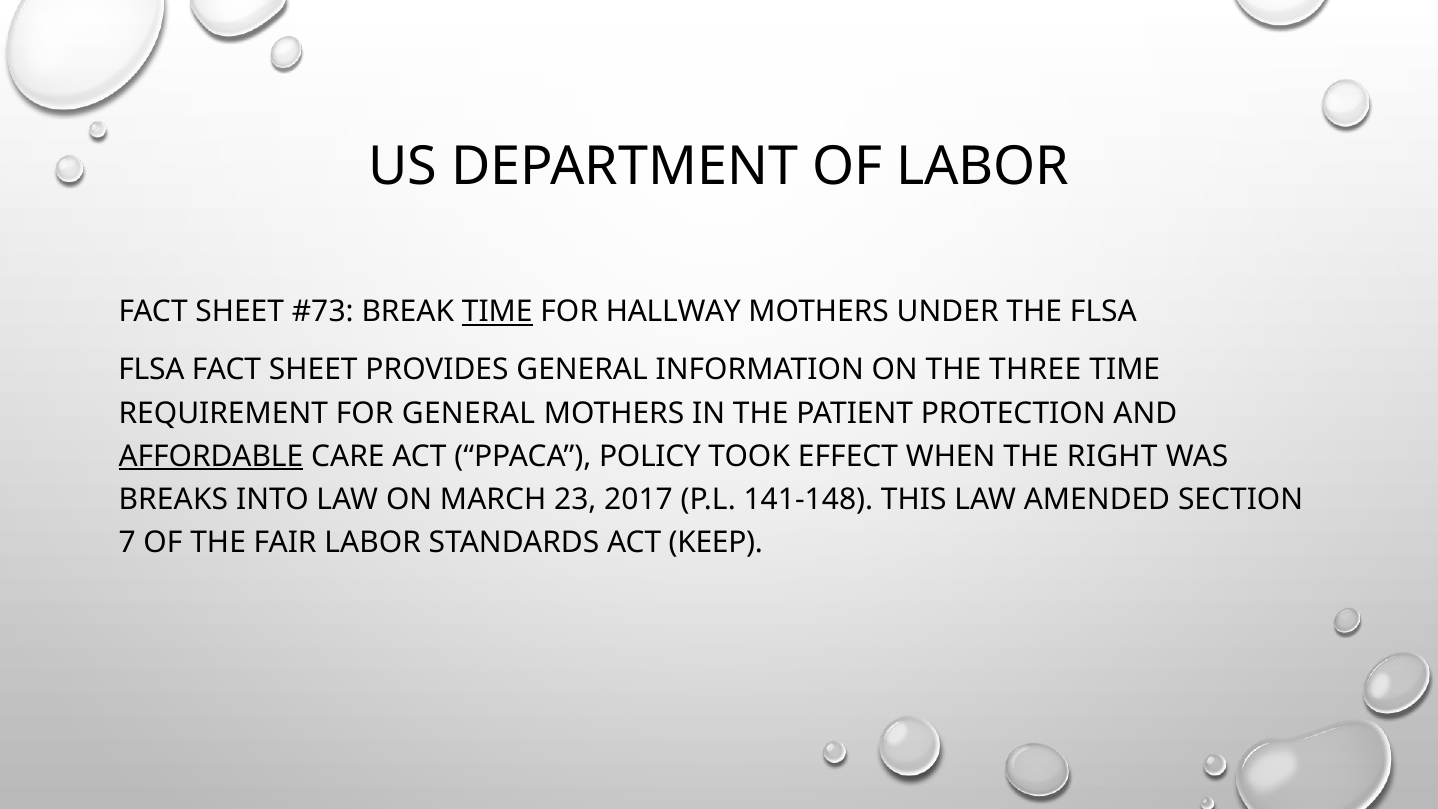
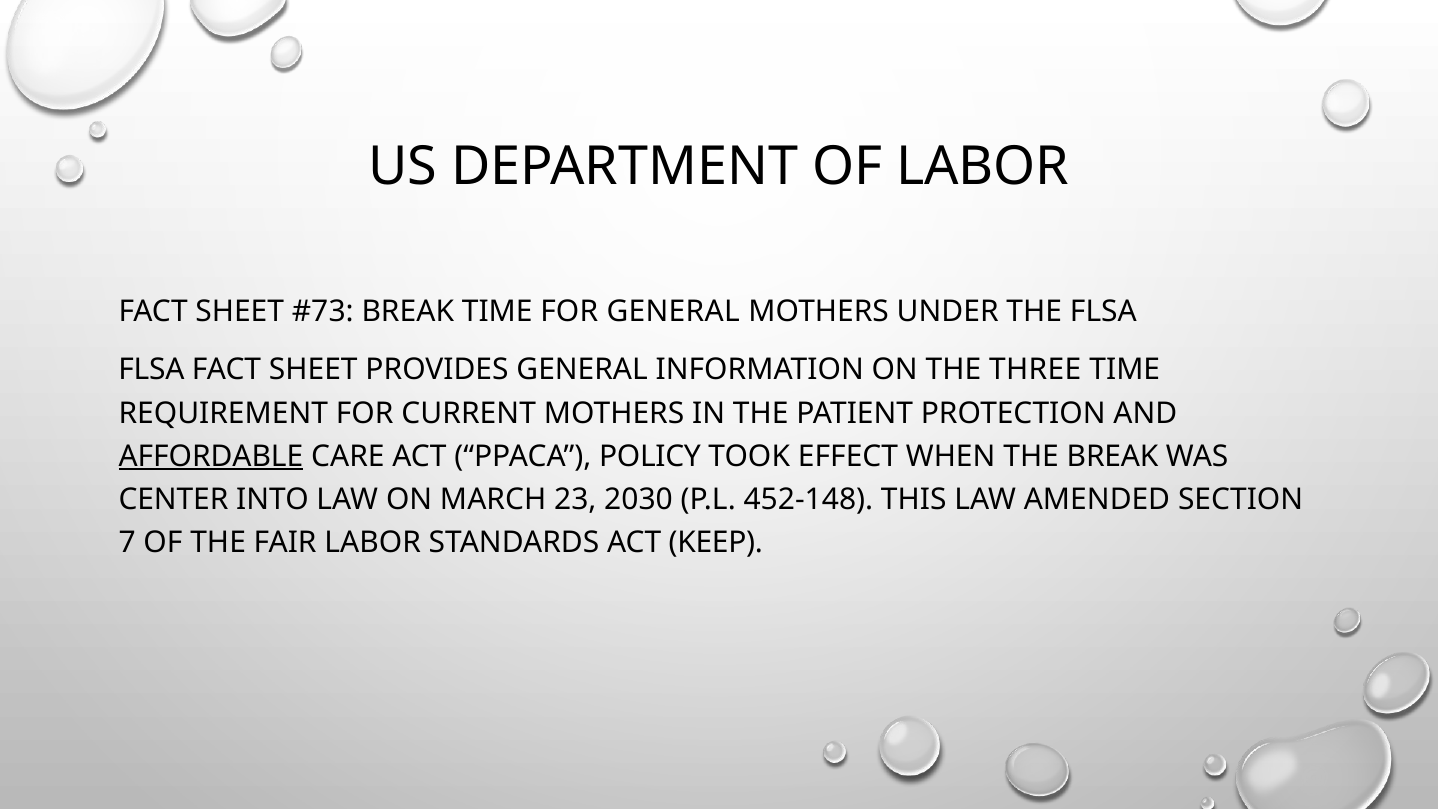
TIME underline: present -> none (497, 312)
FOR HALLWAY: HALLWAY -> GENERAL (673, 312)
FOR GENERAL: GENERAL -> CURRENT (469, 413)
THE RIGHT: RIGHT -> BREAK (1113, 456)
BREAKS: BREAKS -> CENTER (173, 499)
2017: 2017 -> 2030 (638, 499)
141-148: 141-148 -> 452-148 (808, 499)
